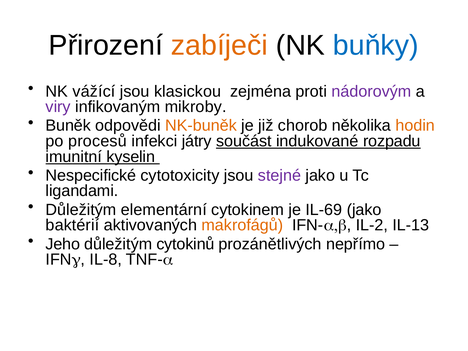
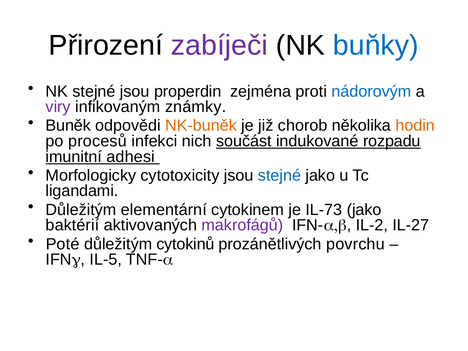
zabíječi colour: orange -> purple (219, 45)
NK vážící: vážící -> stejné (94, 91)
klasickou: klasickou -> properdin (188, 91)
nádorovým colour: purple -> blue (371, 91)
mikroby: mikroby -> známky (196, 107)
játry: játry -> nich (197, 141)
kyselin: kyselin -> adhesi (131, 157)
Nespecifické: Nespecifické -> Morfologicky (91, 175)
stejné colour: purple -> blue (279, 175)
IL-69: IL-69 -> IL-73 (324, 210)
makrofágů colour: orange -> purple (242, 225)
IL-13: IL-13 -> IL-27 (411, 225)
Jeho: Jeho -> Poté (63, 244)
nepřímo: nepřímo -> povrchu (356, 244)
IL-8: IL-8 -> IL-5 (106, 260)
